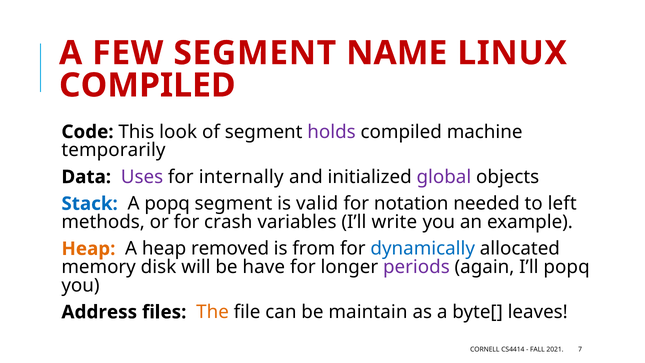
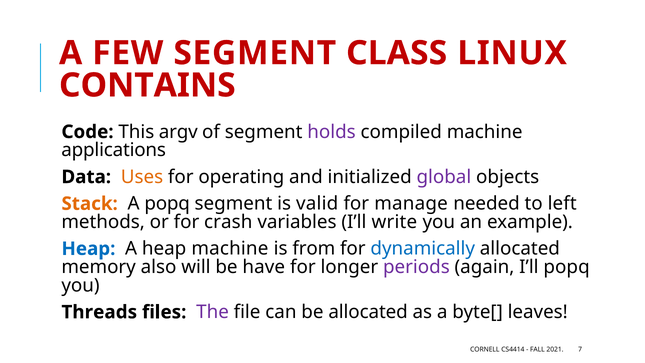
NAME: NAME -> CLASS (397, 53)
COMPILED: COMPILED -> CONTAINS (147, 85)
look: look -> argv (178, 132)
temporarily: temporarily -> applications (114, 150)
Uses colour: purple -> orange (142, 177)
internally: internally -> operating (241, 177)
Stack colour: blue -> orange (90, 204)
notation: notation -> manage (411, 204)
Heap colour: orange -> blue (88, 249)
heap removed: removed -> machine (230, 249)
disk: disk -> also (159, 267)
Address: Address -> Threads (99, 312)
The colour: orange -> purple (213, 312)
be maintain: maintain -> allocated (368, 312)
